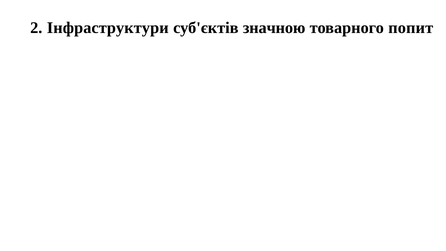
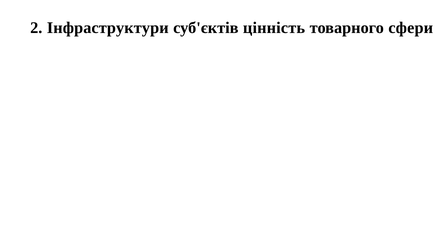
значною: значною -> цінність (274, 28)
попит: попит -> сфери (411, 28)
